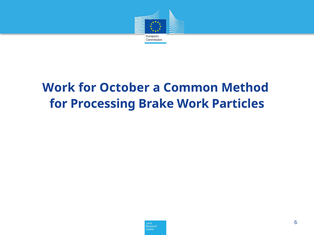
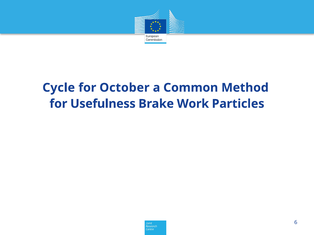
Work: Work -> Cycle (59, 88)
Processing: Processing -> Usefulness (103, 104)
